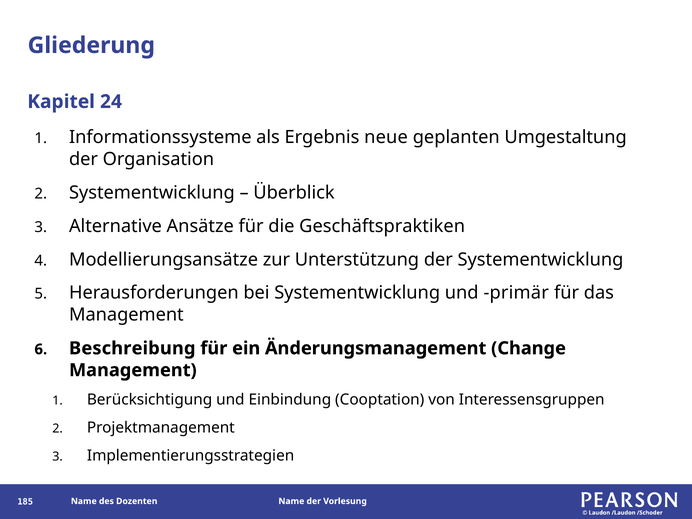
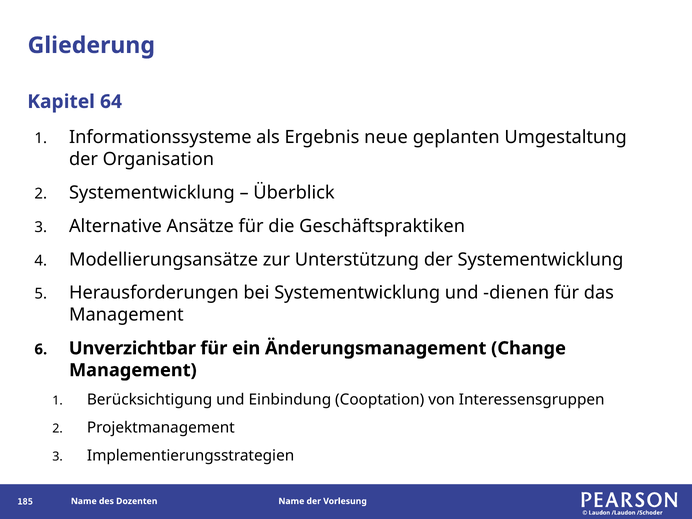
24: 24 -> 64 (111, 102)
primär: primär -> dienen (516, 293)
Beschreibung: Beschreibung -> Unverzichtbar (132, 348)
